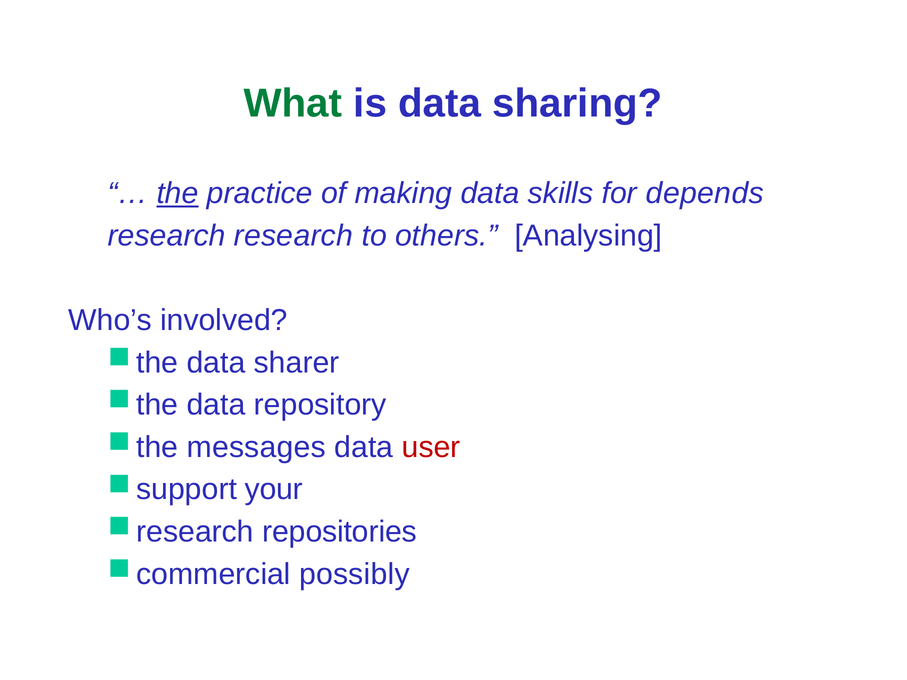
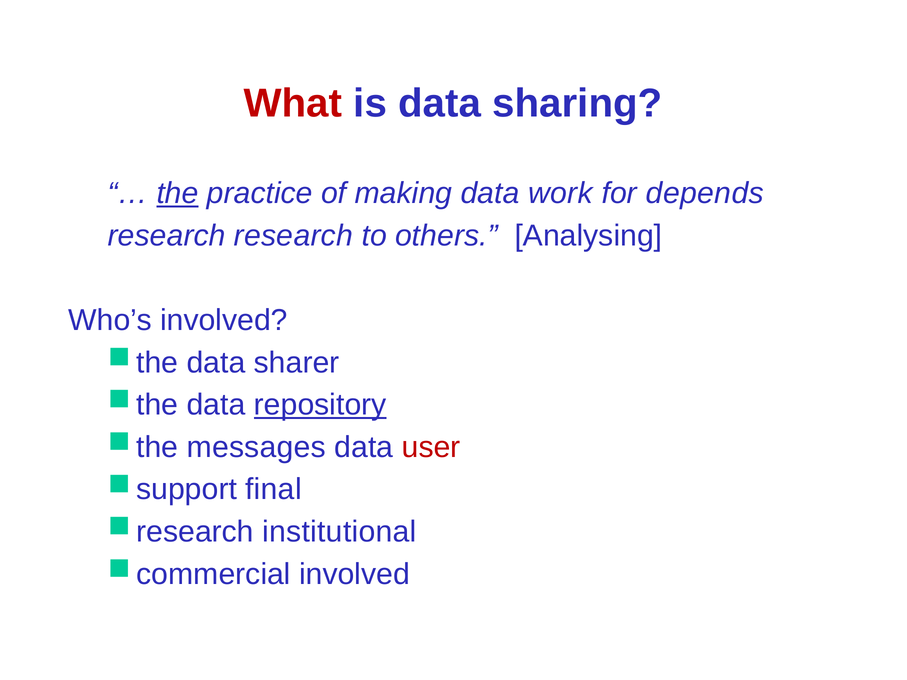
What colour: green -> red (293, 104)
skills: skills -> work (560, 193)
repository underline: none -> present (320, 405)
your: your -> final (274, 490)
repositories: repositories -> institutional (339, 532)
possibly: possibly -> involved (354, 574)
